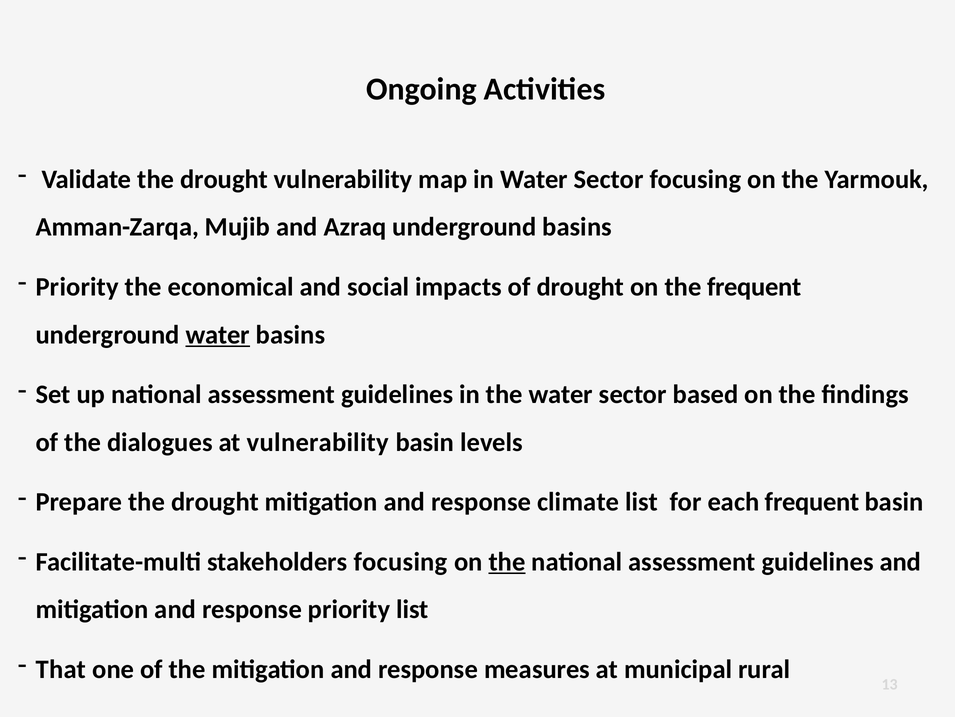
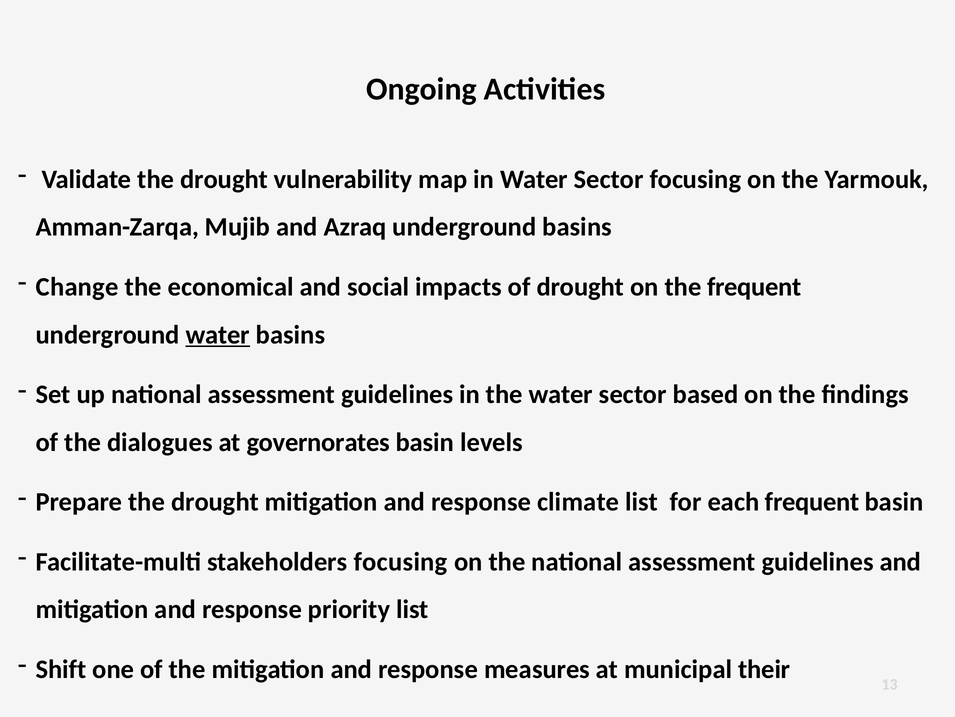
Priority: Priority -> Change (77, 287)
at vulnerability: vulnerability -> governorates (318, 442)
the underline: present -> none (507, 561)
That: That -> Shift (61, 669)
rural: rural -> their (764, 669)
